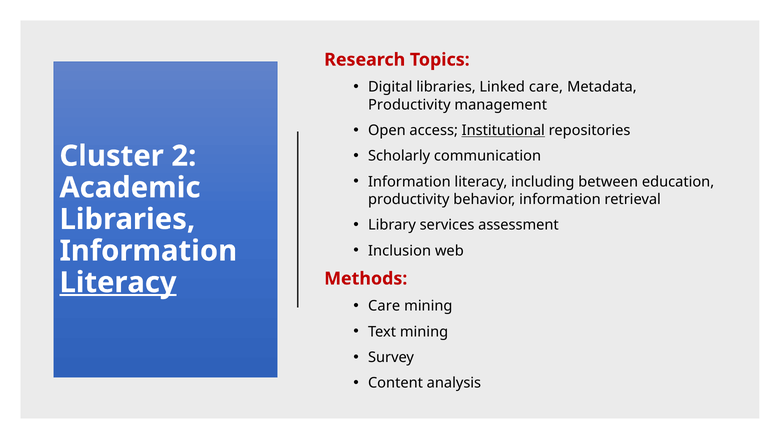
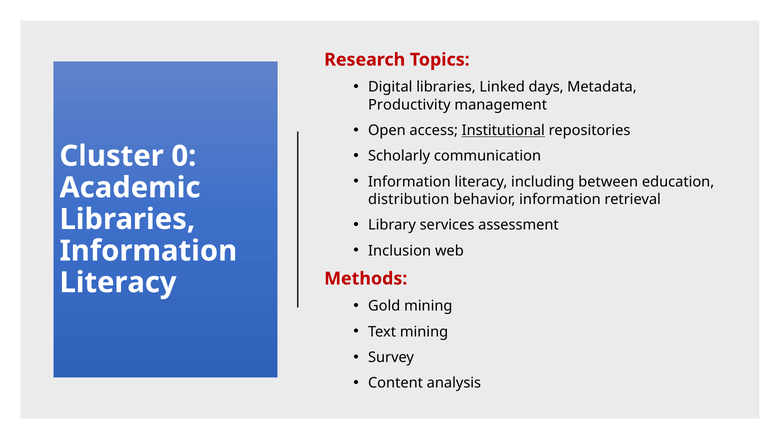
Linked care: care -> days (546, 87)
2: 2 -> 0 (184, 156)
productivity: productivity -> distribution (409, 199)
Literacy underline: present -> none (118, 282)
Care: Care -> Gold (384, 306)
